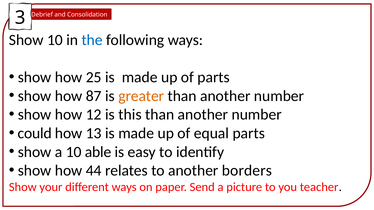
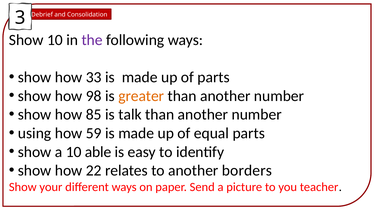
the colour: blue -> purple (92, 40)
25: 25 -> 33 (94, 77)
87: 87 -> 98 (94, 96)
12: 12 -> 85 (94, 115)
this: this -> talk (130, 115)
could: could -> using (35, 133)
13: 13 -> 59 (94, 133)
44: 44 -> 22 (94, 171)
